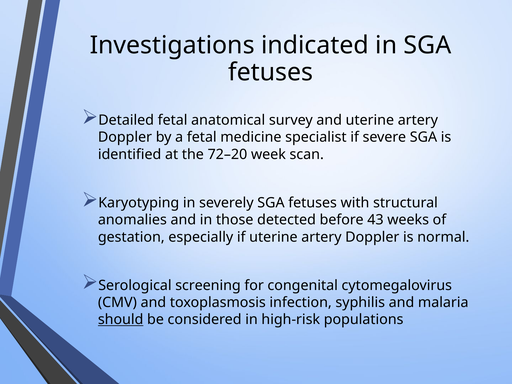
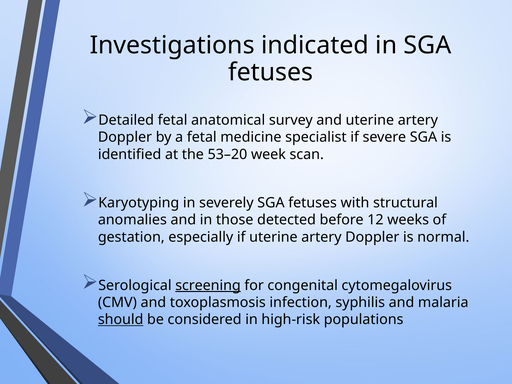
72–20: 72–20 -> 53–20 (227, 154)
43: 43 -> 12 (375, 220)
screening underline: none -> present (208, 285)
